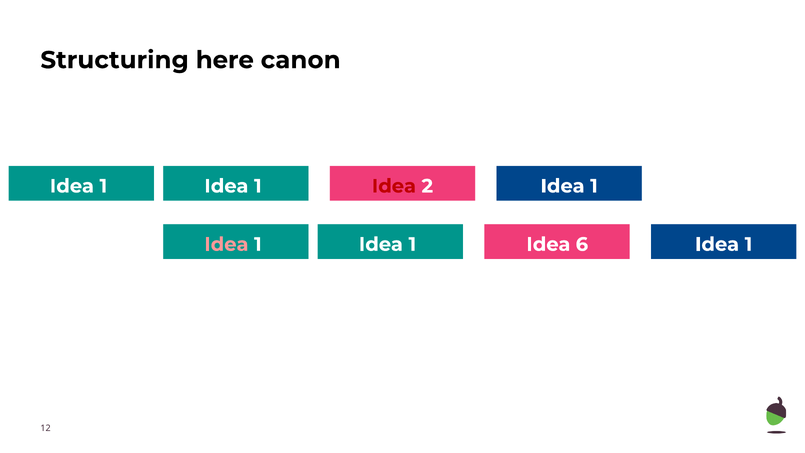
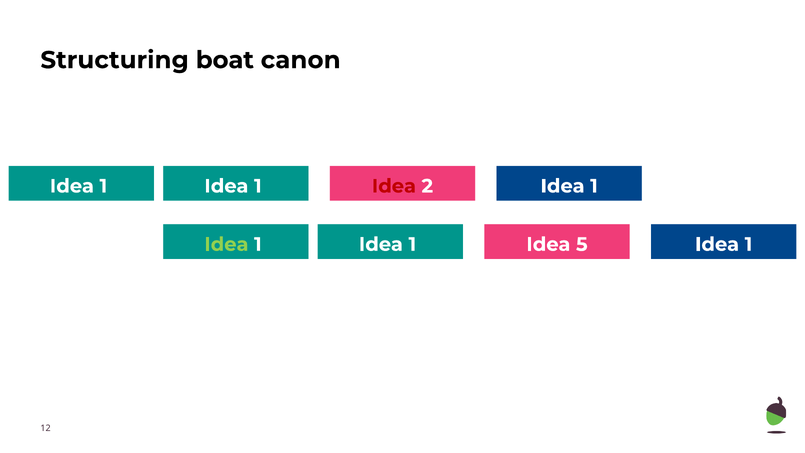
here: here -> boat (225, 60)
Idea colour: pink -> light green (226, 244)
6: 6 -> 5 (582, 244)
